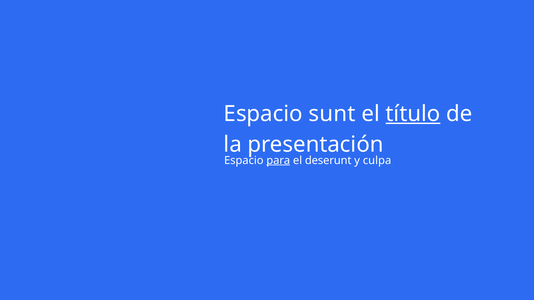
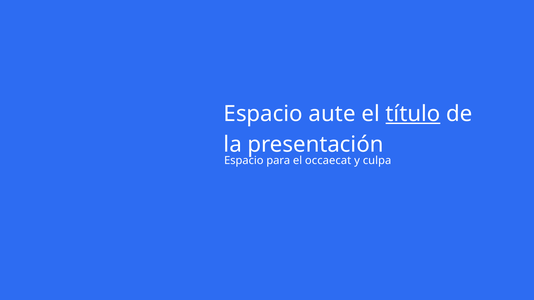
sunt: sunt -> aute (332, 114)
para underline: present -> none (278, 161)
deserunt: deserunt -> occaecat (328, 161)
